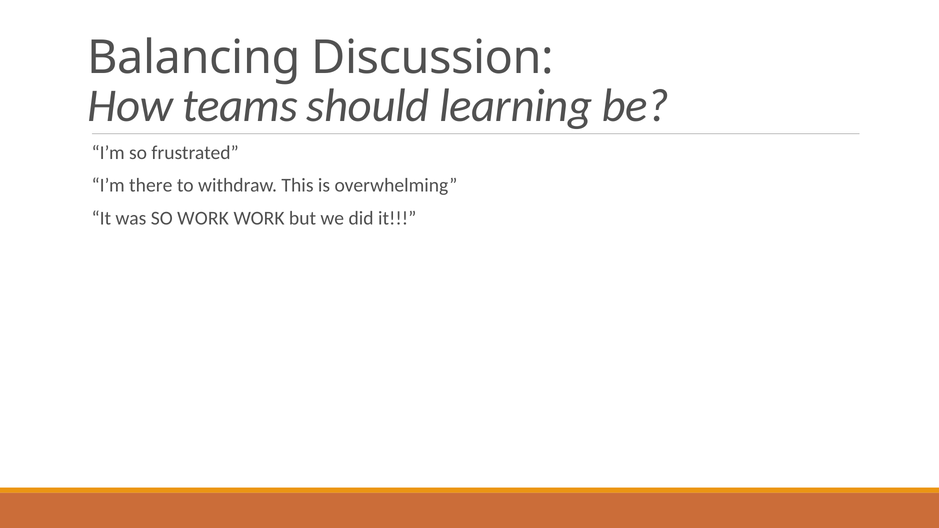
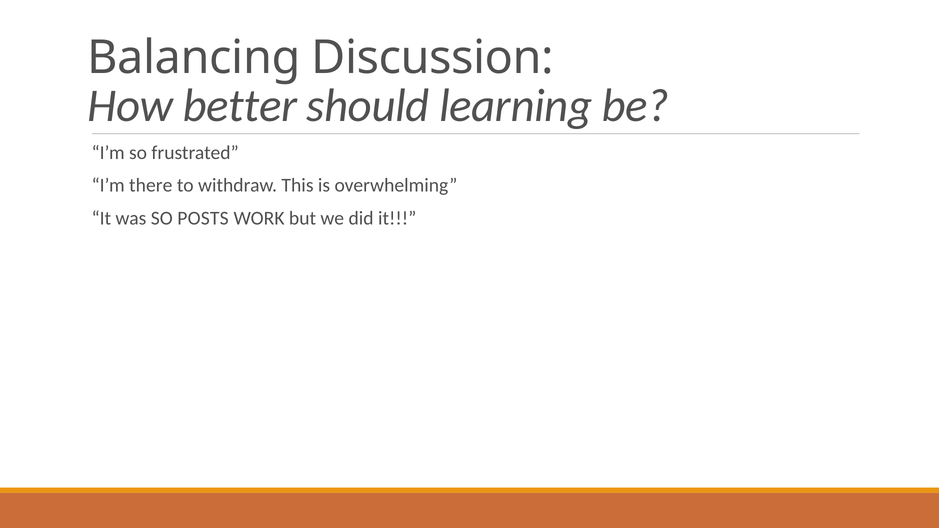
teams: teams -> better (240, 106)
SO WORK: WORK -> POSTS (203, 218)
